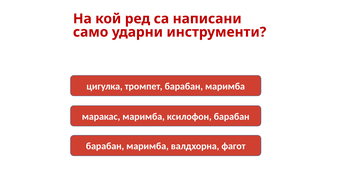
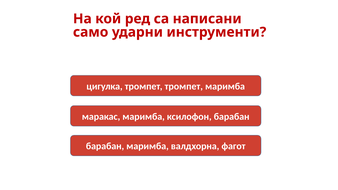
тромпет барабан: барабан -> тромпет (184, 86)
